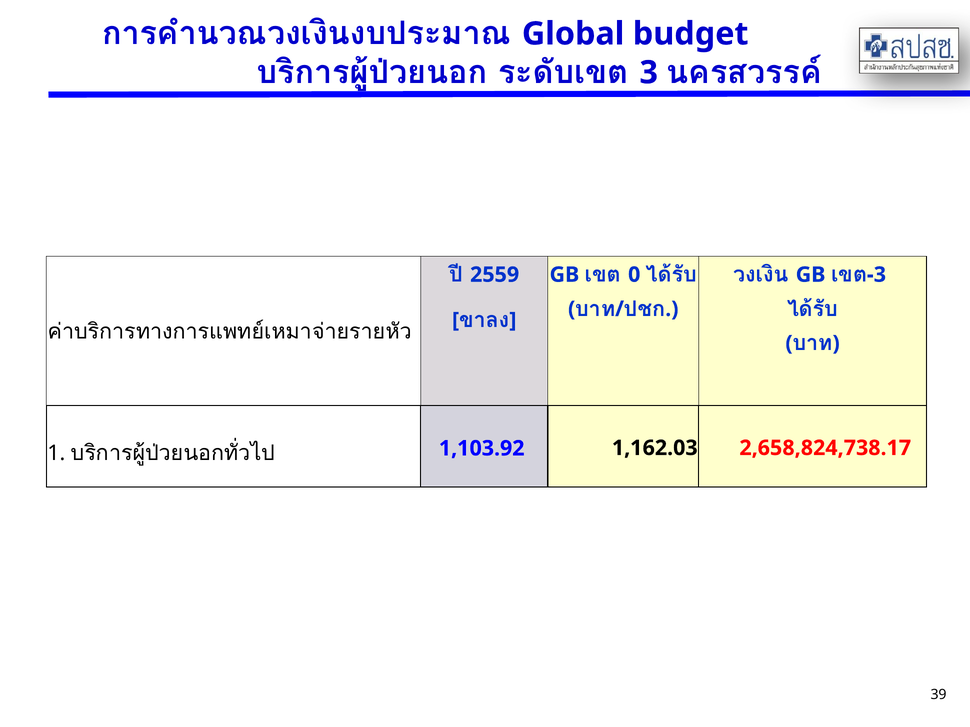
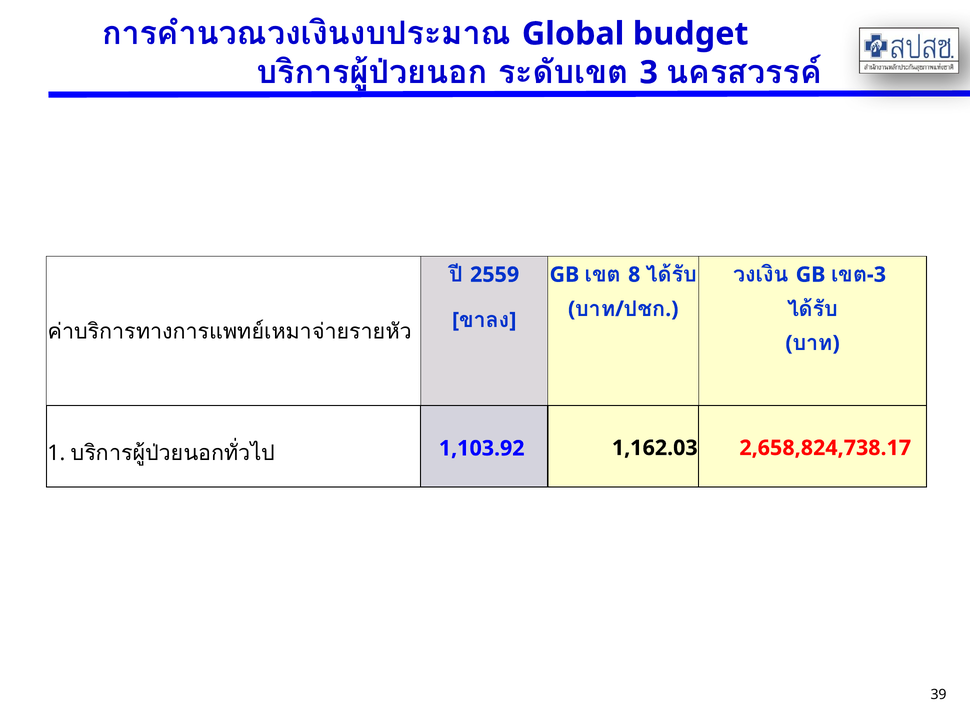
0: 0 -> 8 (634, 275)
